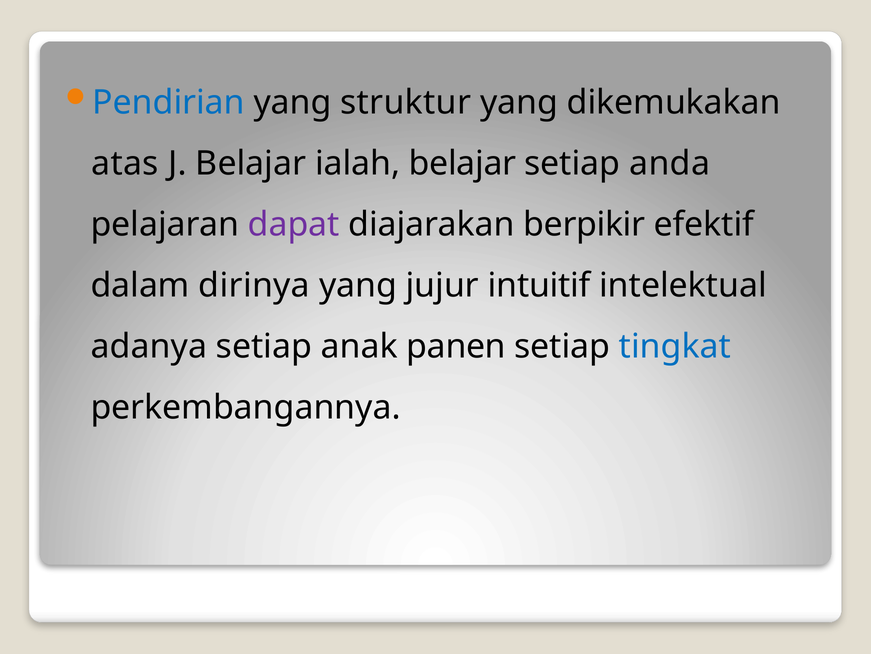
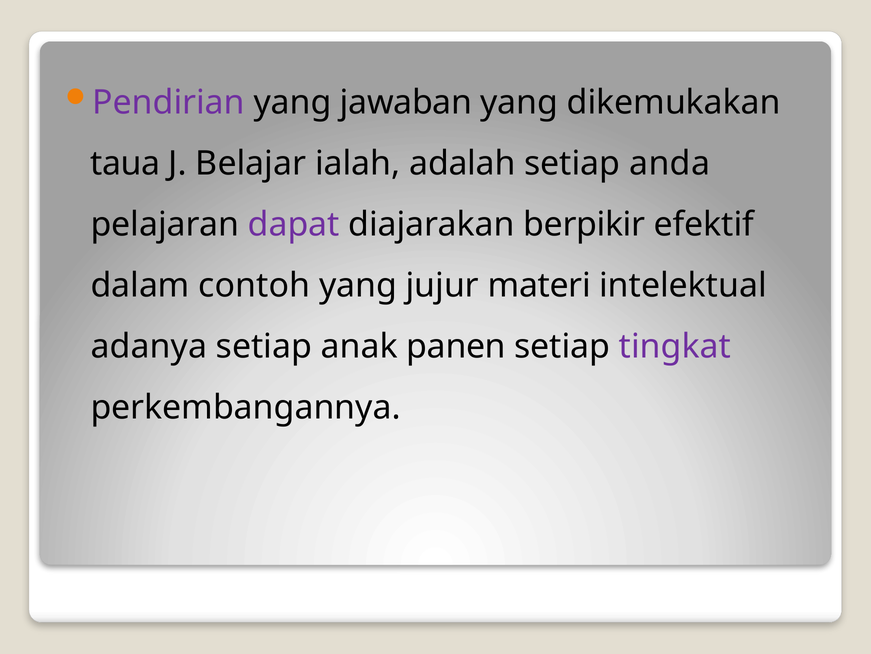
Pendirian colour: blue -> purple (169, 102)
struktur: struktur -> jawaban (406, 102)
atas: atas -> taua (125, 163)
ialah belajar: belajar -> adalah (462, 163)
dirinya: dirinya -> contoh (254, 285)
intuitif: intuitif -> materi (539, 285)
tingkat colour: blue -> purple (675, 346)
